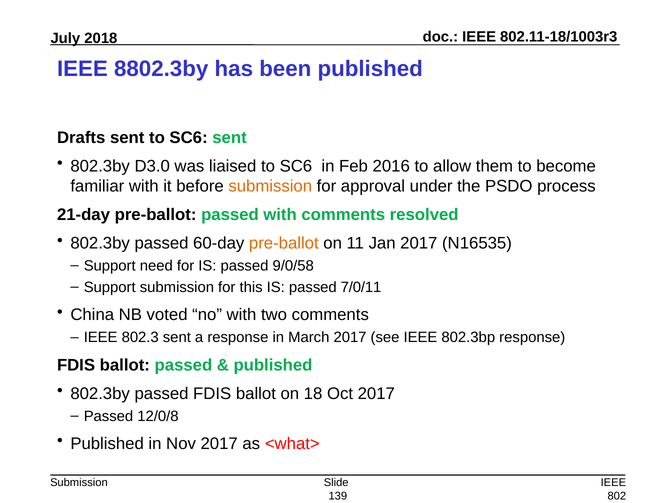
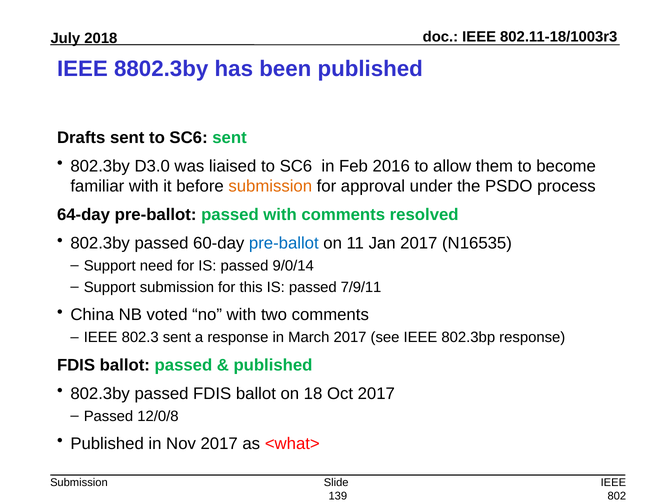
21-day: 21-day -> 64-day (83, 215)
pre-ballot colour: orange -> blue (284, 243)
9/0/58: 9/0/58 -> 9/0/14 (293, 266)
7/0/11: 7/0/11 -> 7/9/11 (361, 287)
